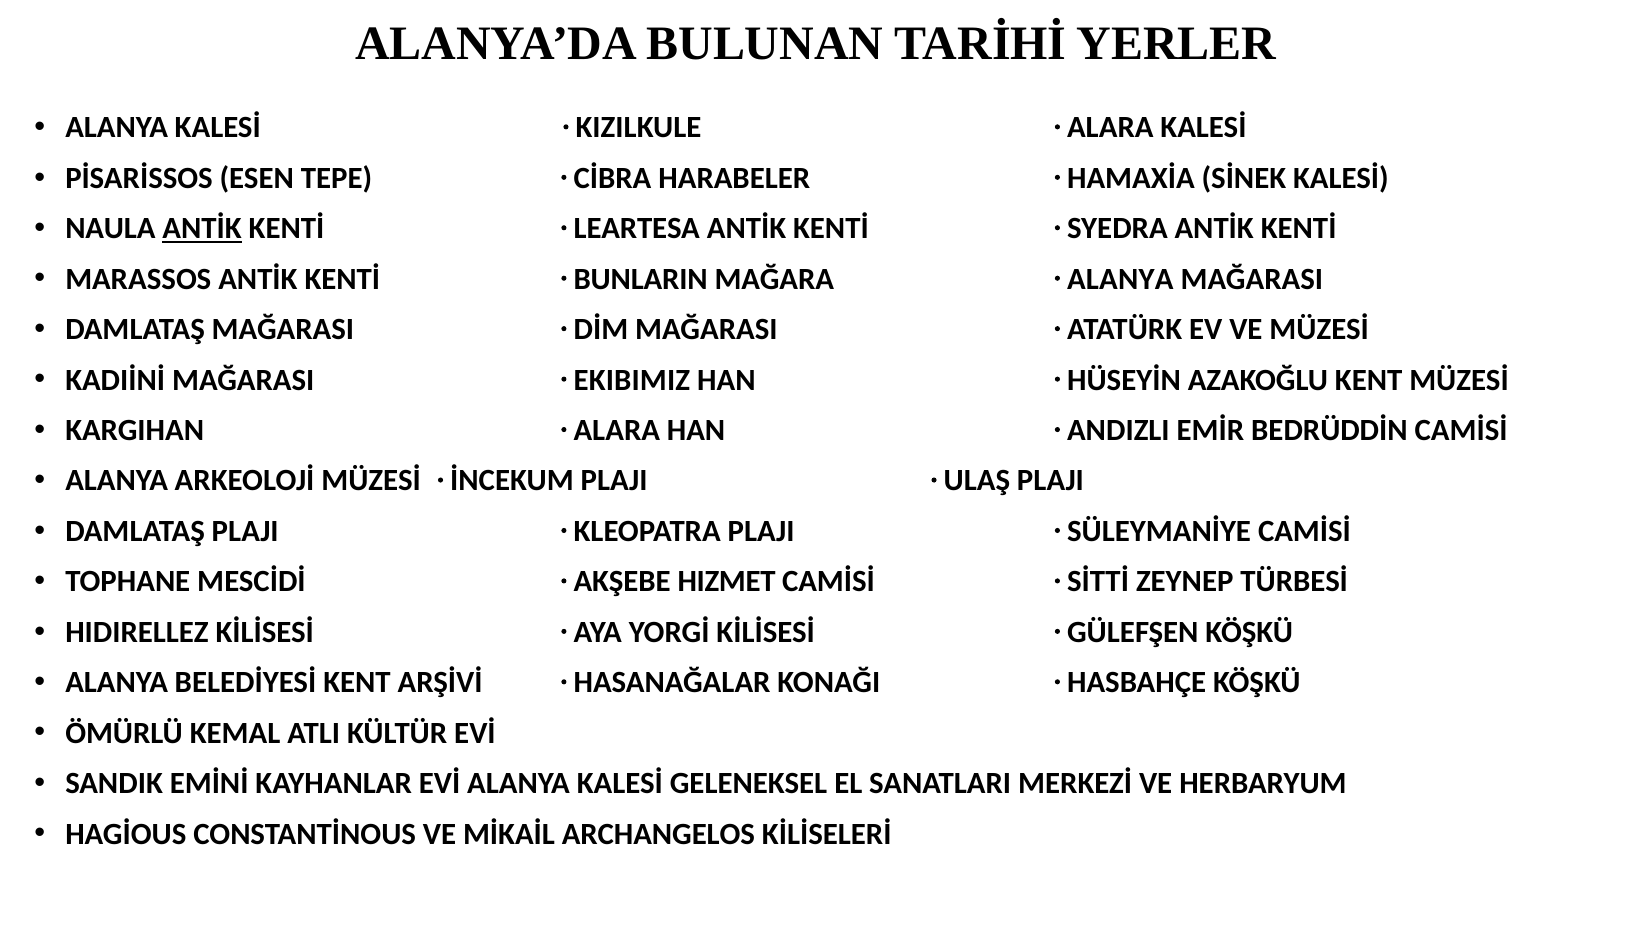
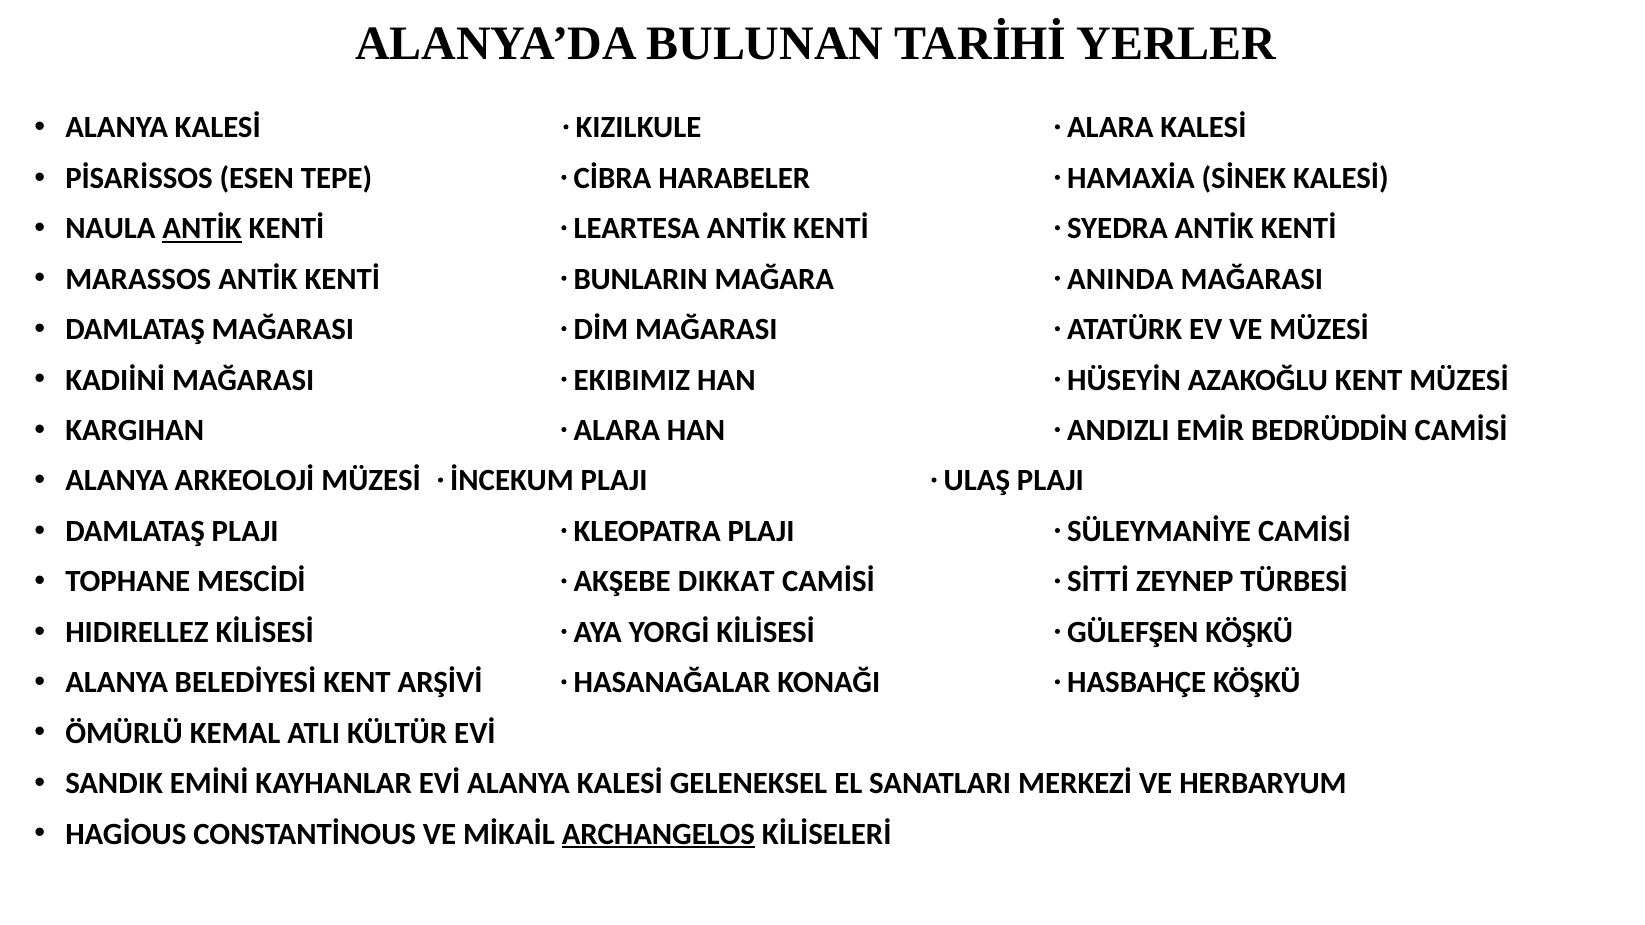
ALANYA: ALANYA -> ANINDA (1120, 279)
HIZMET: HIZMET -> DIKKAT (726, 582)
ARCHANGELOS underline: none -> present (658, 834)
